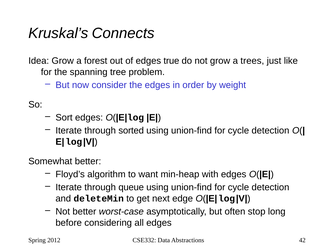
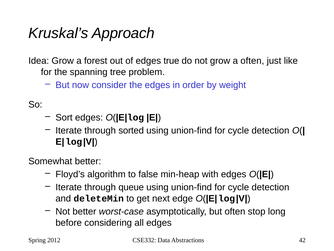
Connects: Connects -> Approach (123, 33)
a trees: trees -> often (252, 61)
want: want -> false (148, 174)
